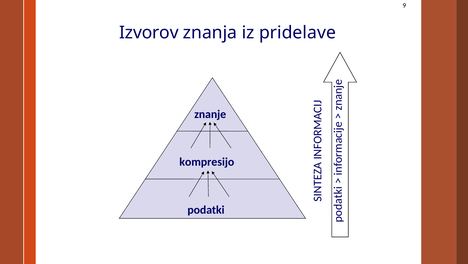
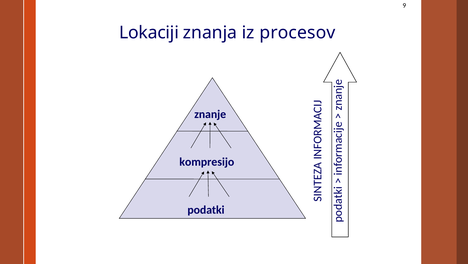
Izvorov: Izvorov -> Lokaciji (149, 32)
pridelave: pridelave -> procesov (297, 32)
